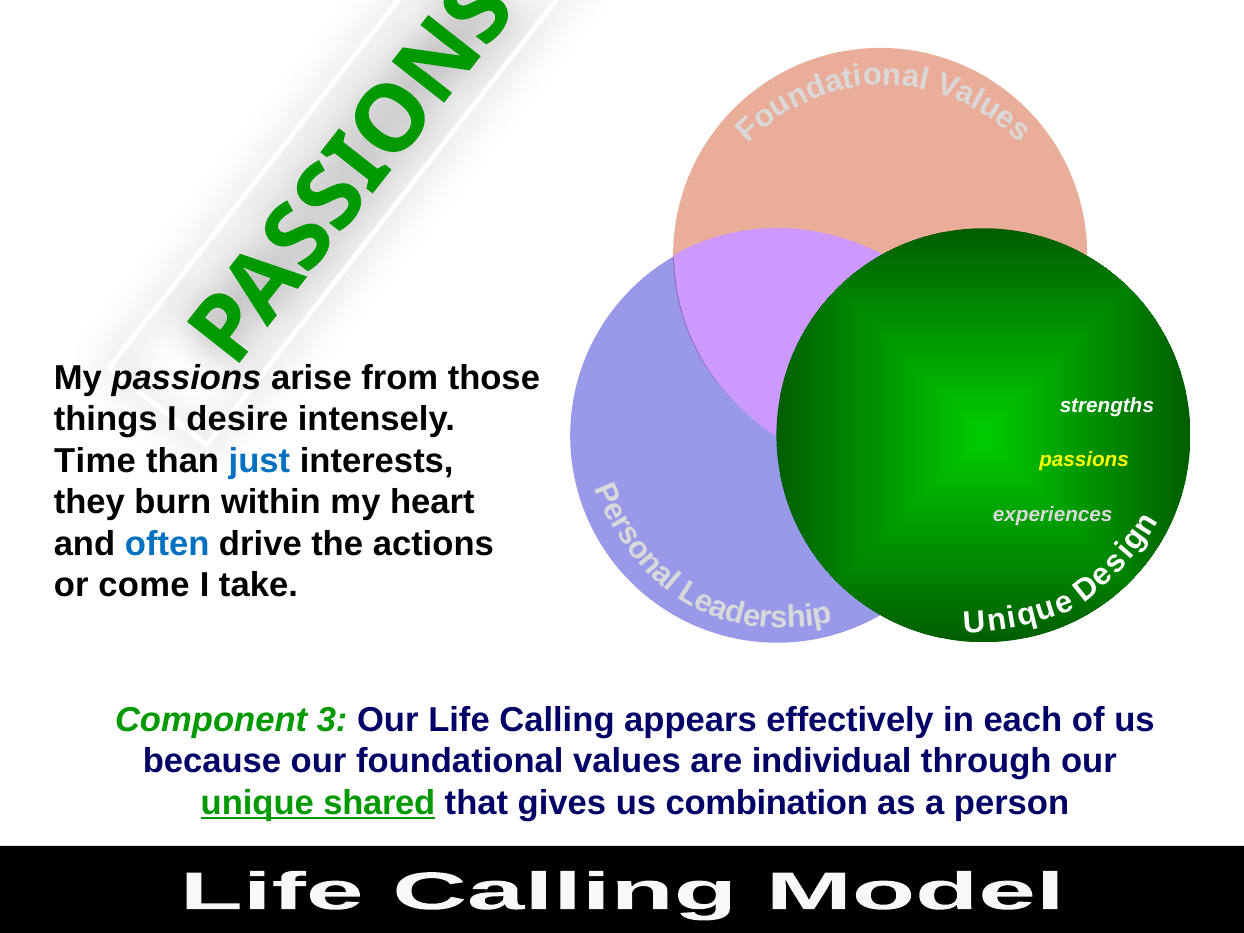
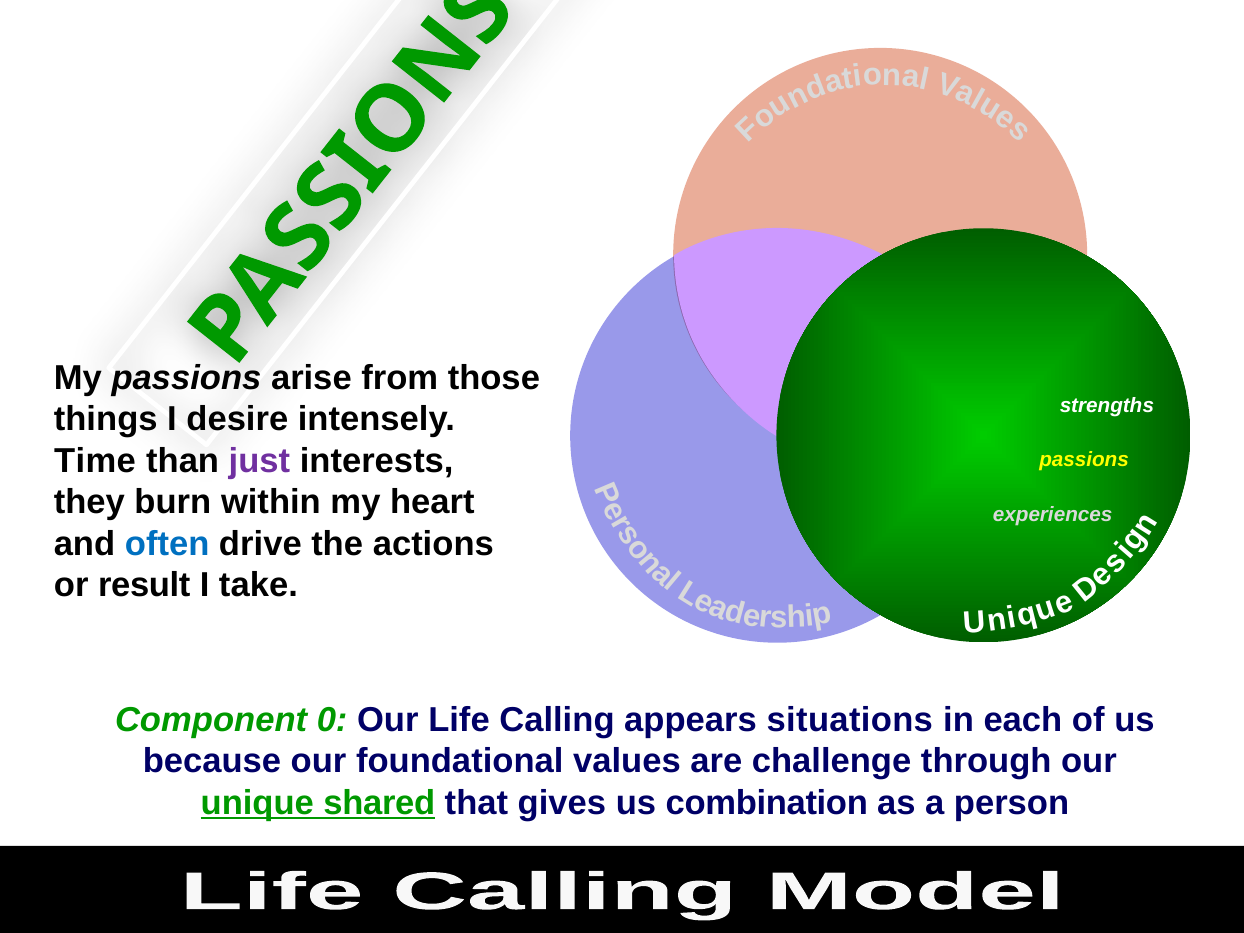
just colour: blue -> purple (259, 461)
come: come -> result (144, 585)
3: 3 -> 0 (332, 720)
effectively: effectively -> situations (850, 720)
individual: individual -> challenge (832, 761)
